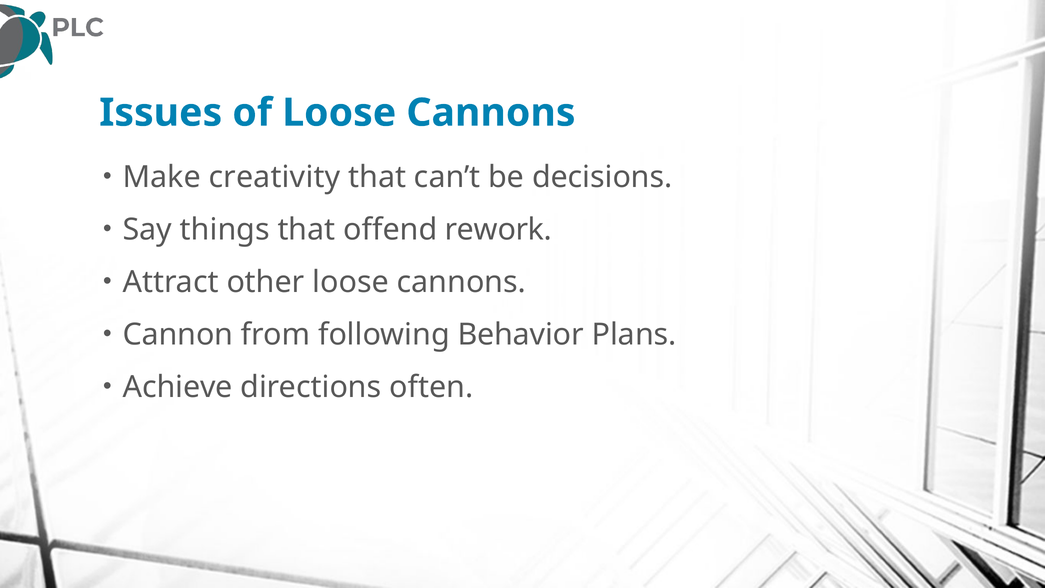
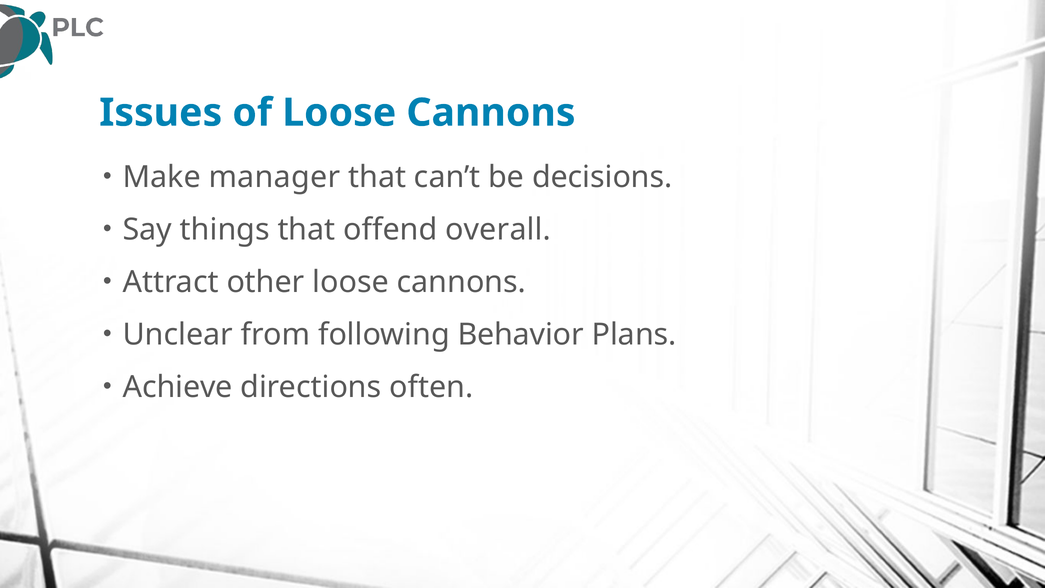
creativity: creativity -> manager (274, 177)
rework: rework -> overall (498, 230)
Cannon: Cannon -> Unclear (178, 335)
